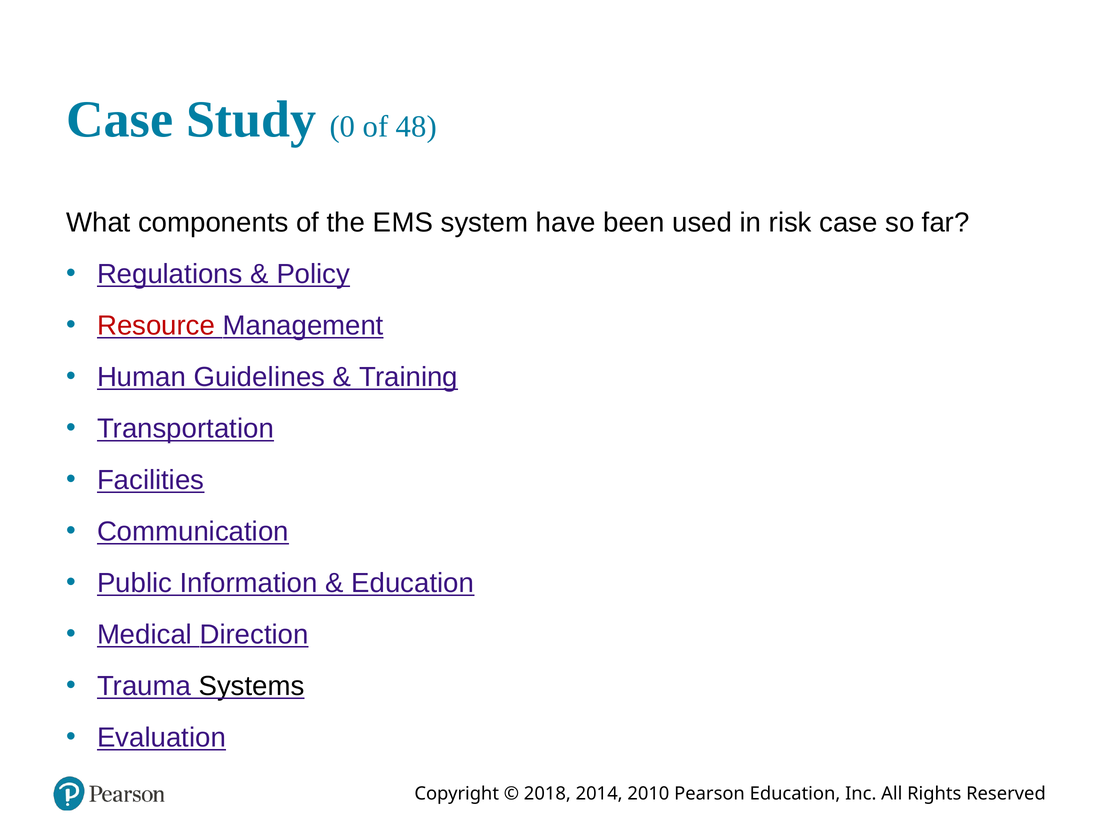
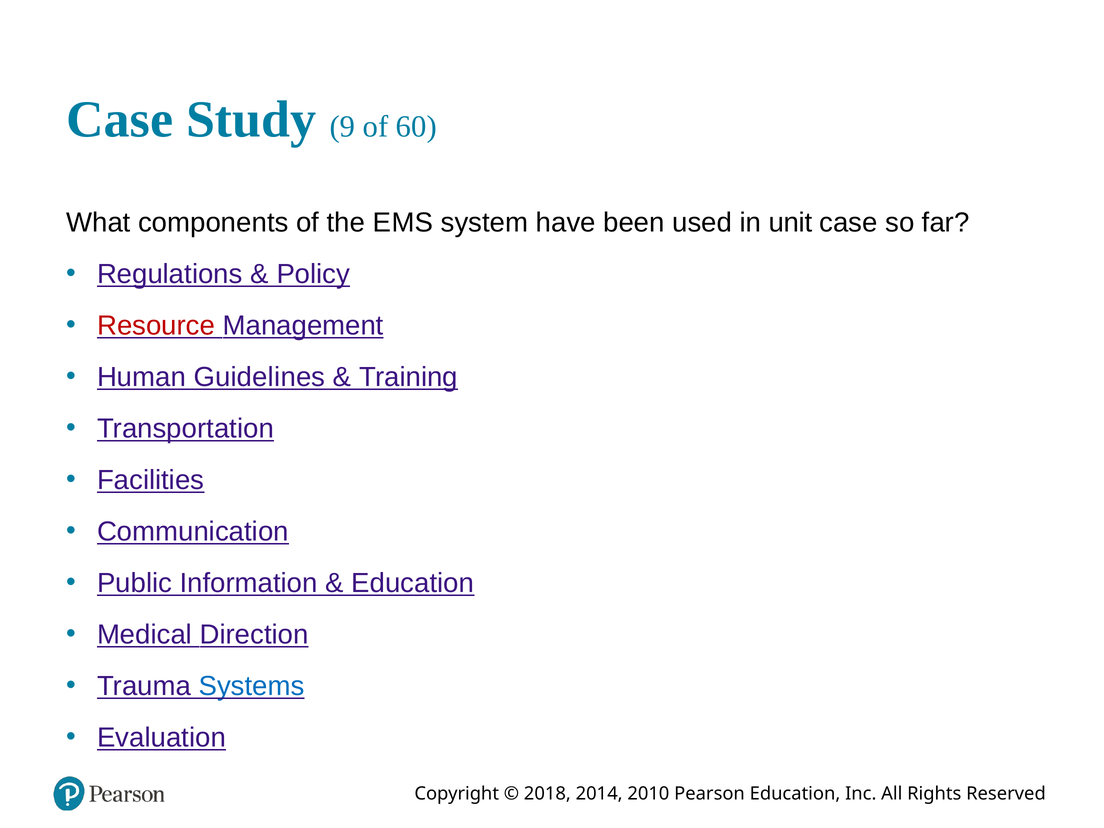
0: 0 -> 9 (342, 127)
48: 48 -> 60 (416, 127)
risk: risk -> unit (790, 223)
Systems colour: black -> blue (252, 686)
